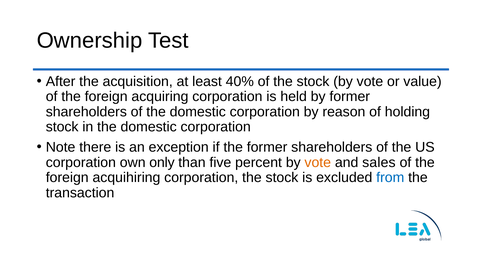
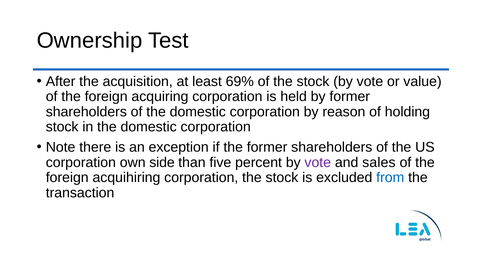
40%: 40% -> 69% (240, 81)
only: only -> side (162, 162)
vote colour: orange -> purple (318, 162)
